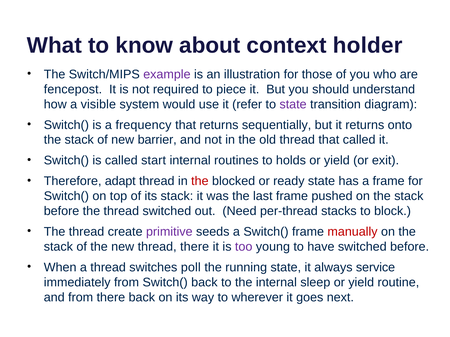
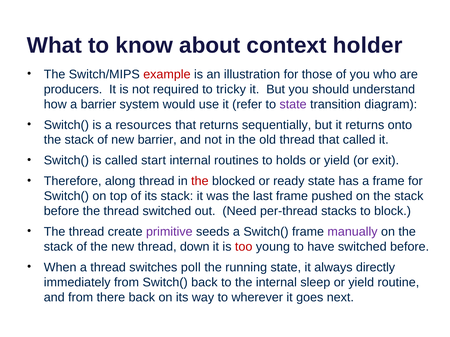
example colour: purple -> red (167, 74)
fencepost: fencepost -> producers (73, 89)
piece: piece -> tricky (231, 89)
a visible: visible -> barrier (98, 104)
frequency: frequency -> resources (143, 125)
adapt: adapt -> along (120, 181)
manually colour: red -> purple (353, 232)
thread there: there -> down (195, 247)
too colour: purple -> red (244, 247)
service: service -> directly (376, 268)
